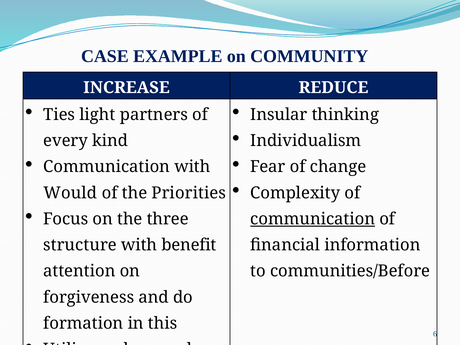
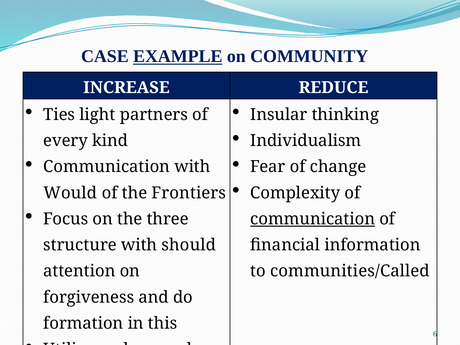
EXAMPLE underline: none -> present (178, 56)
Priorities: Priorities -> Frontiers (189, 193)
benefit: benefit -> should (189, 245)
communities/Before: communities/Before -> communities/Called (350, 271)
